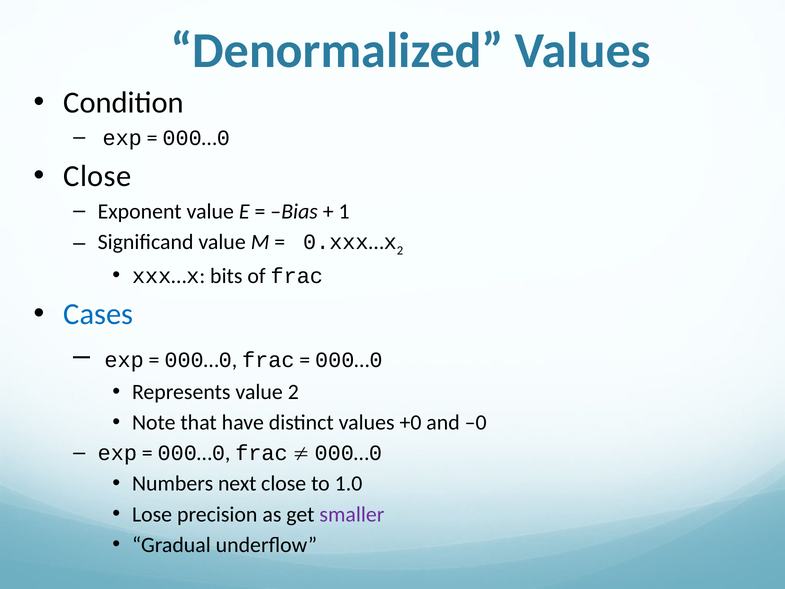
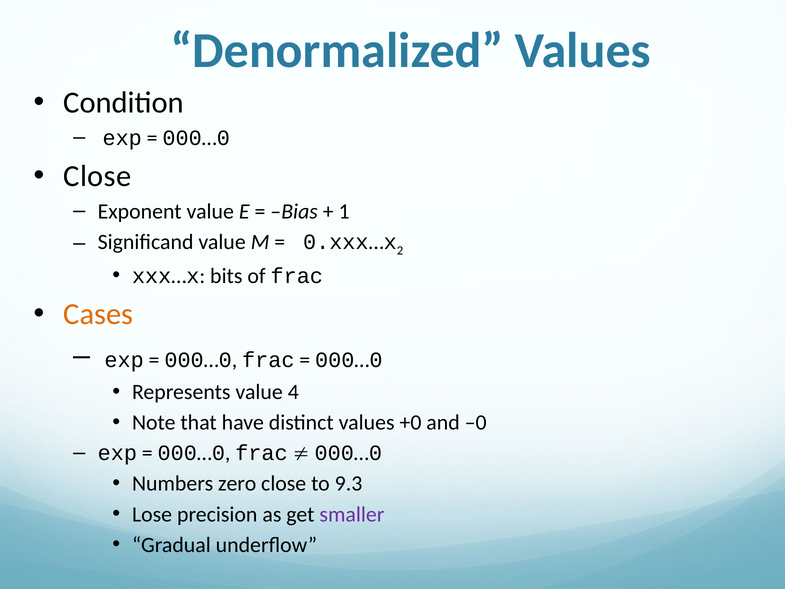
Cases colour: blue -> orange (98, 314)
value 2: 2 -> 4 (293, 392)
next: next -> zero (237, 484)
1.0: 1.0 -> 9.3 (349, 484)
